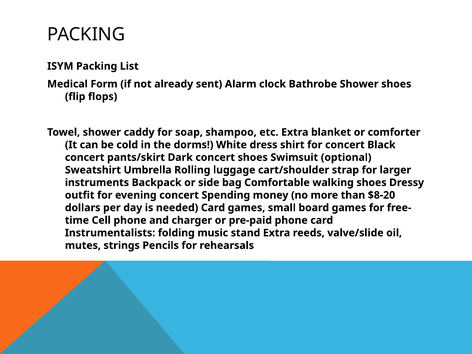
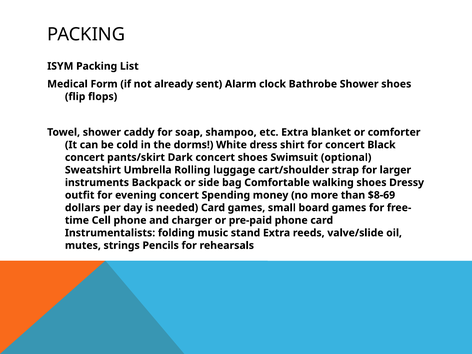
$8-20: $8-20 -> $8-69 (381, 195)
